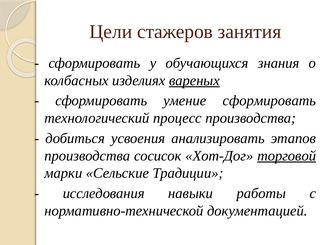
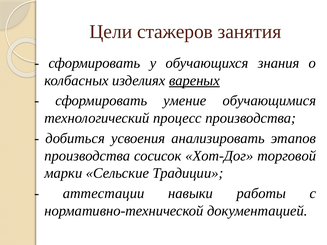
умение сформировать: сформировать -> обучающимися (269, 101)
торговой underline: present -> none (287, 156)
исследования: исследования -> аттестации (104, 194)
